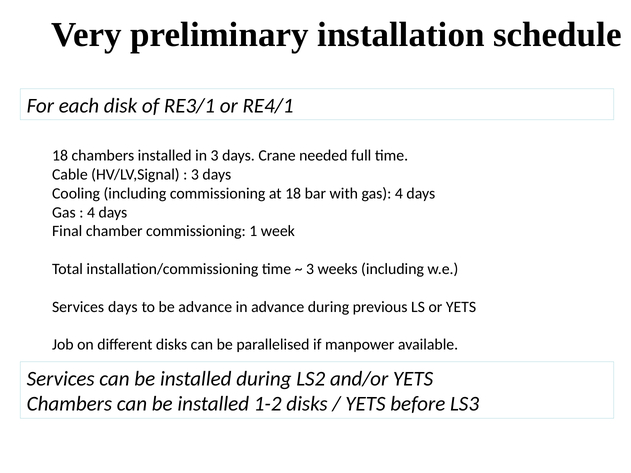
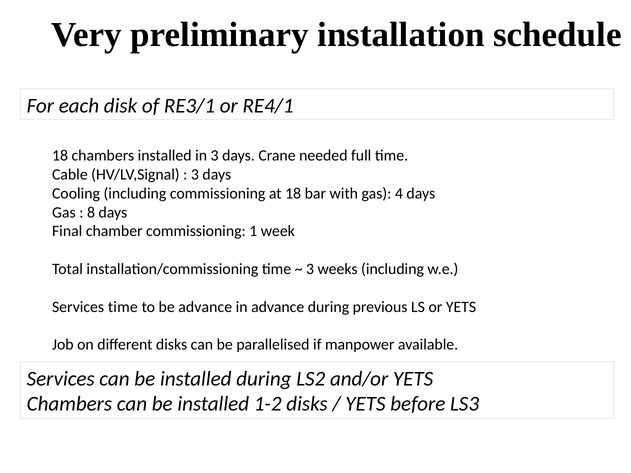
4: 4 -> 8 (91, 212)
Services days: days -> time (123, 307)
